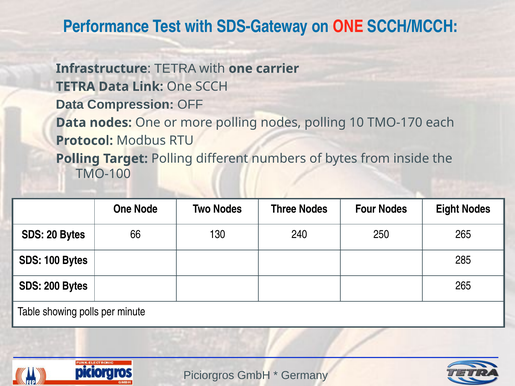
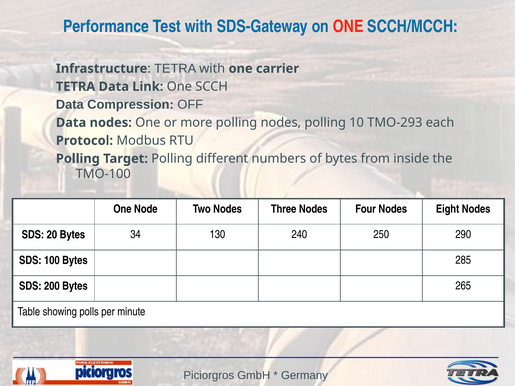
TMO-170: TMO-170 -> TMO-293 (395, 123)
66: 66 -> 34 (135, 235)
250 265: 265 -> 290 (463, 235)
